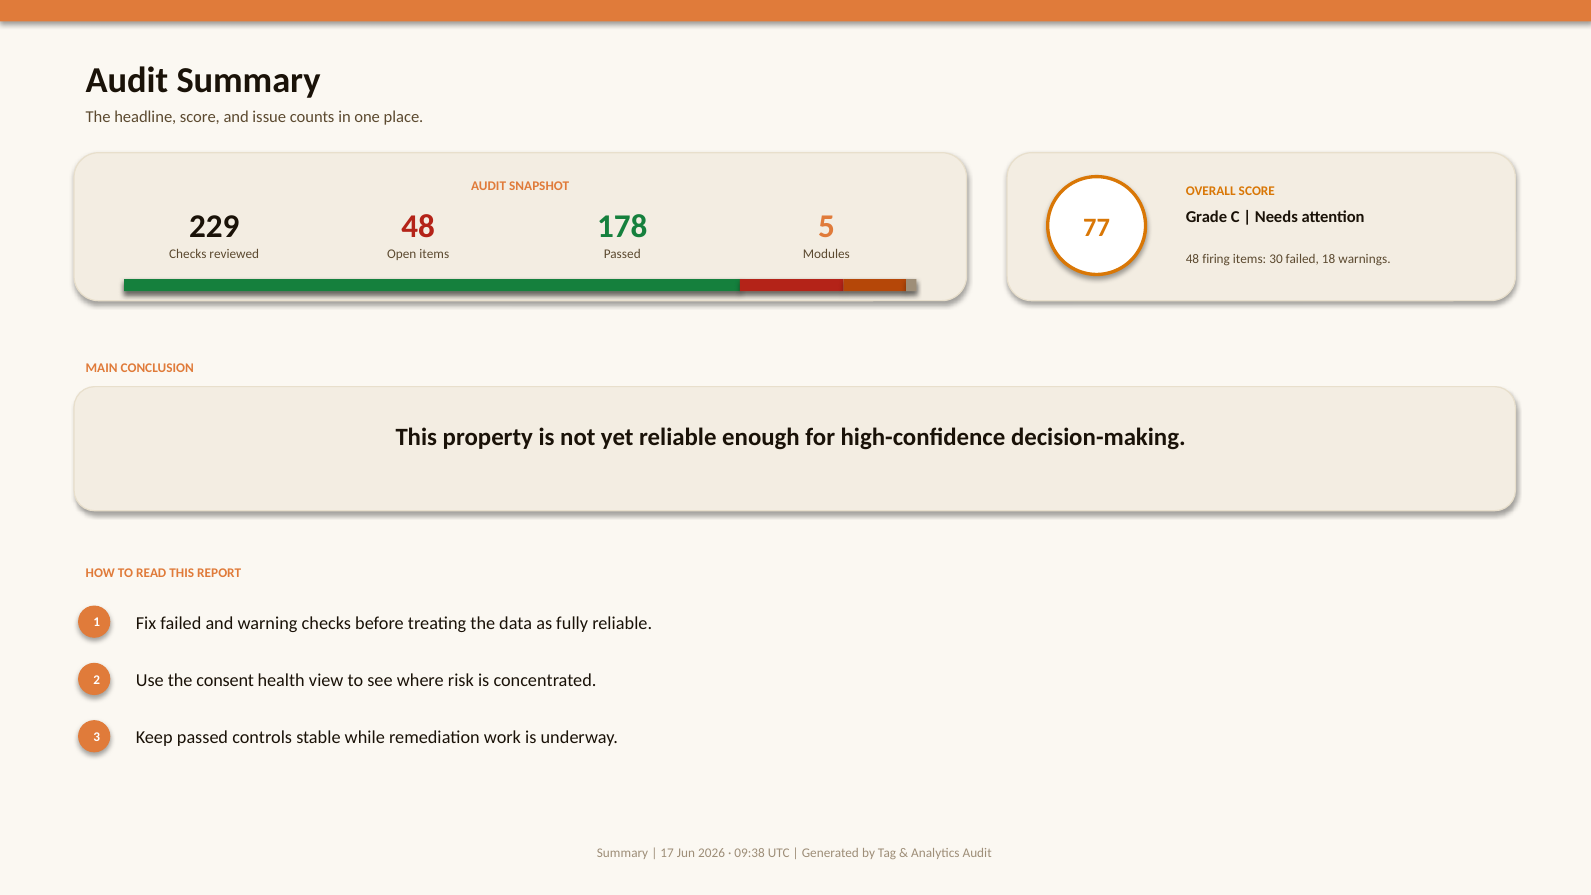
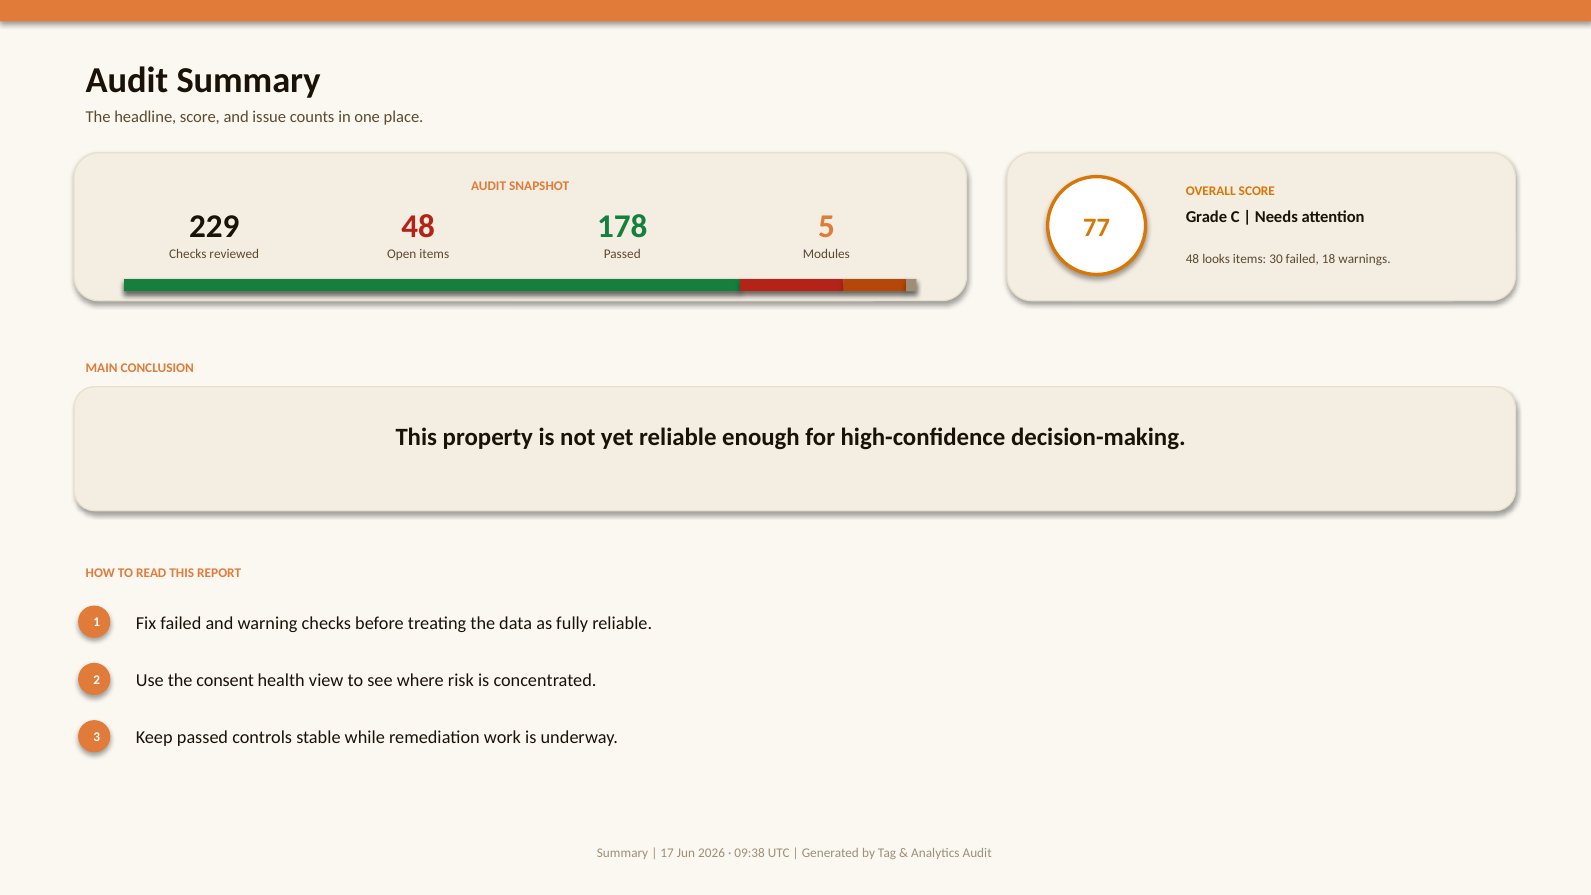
firing: firing -> looks (1216, 259)
